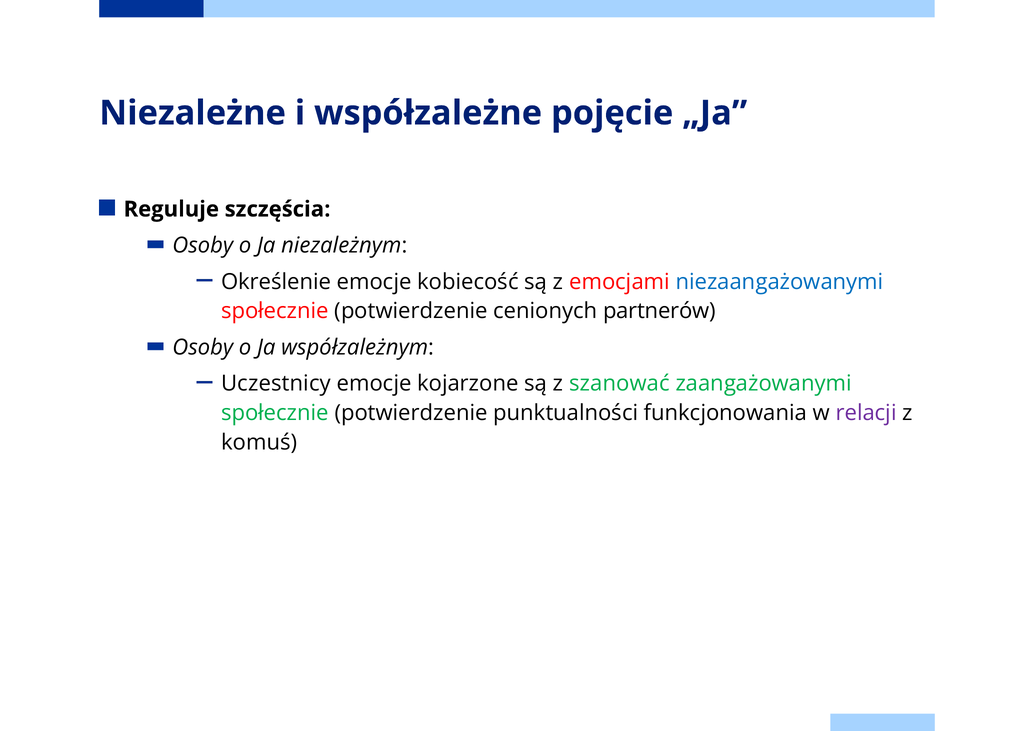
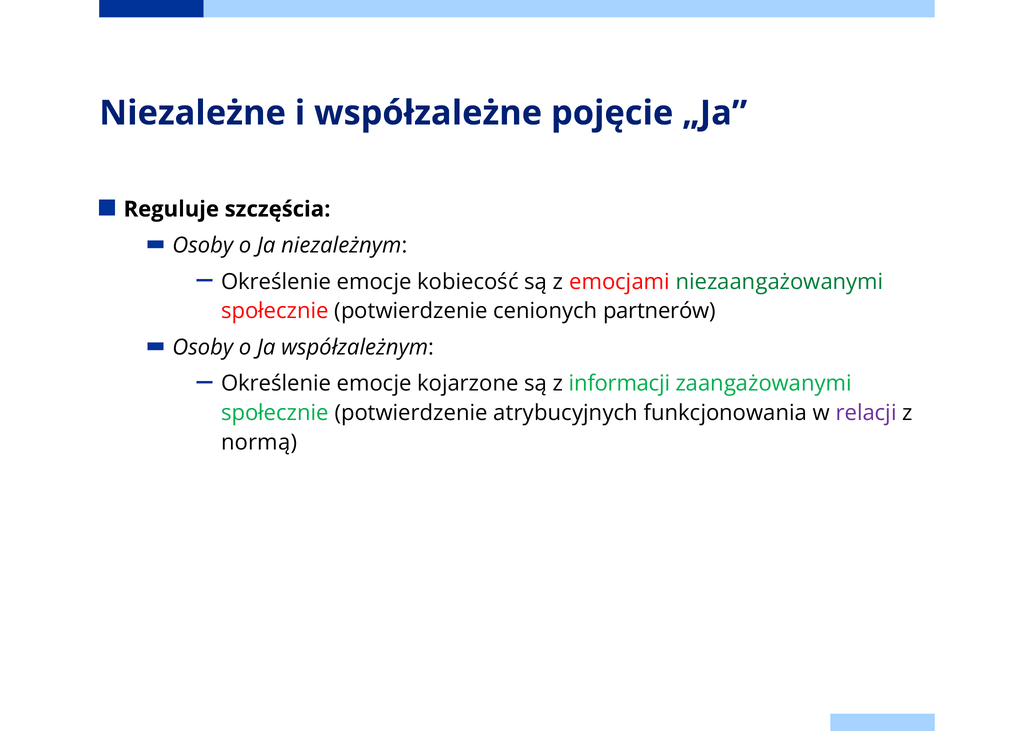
niezaangażowanymi colour: blue -> green (780, 282)
Uczestnicy: Uczestnicy -> Określenie (276, 384)
szanować: szanować -> informacji (620, 384)
punktualności: punktualności -> atrybucyjnych (566, 413)
komuś: komuś -> normą (259, 443)
